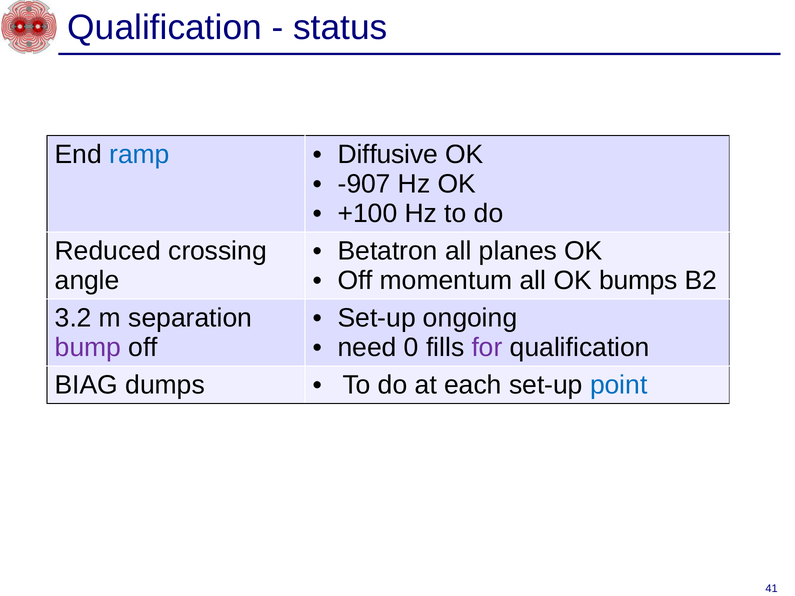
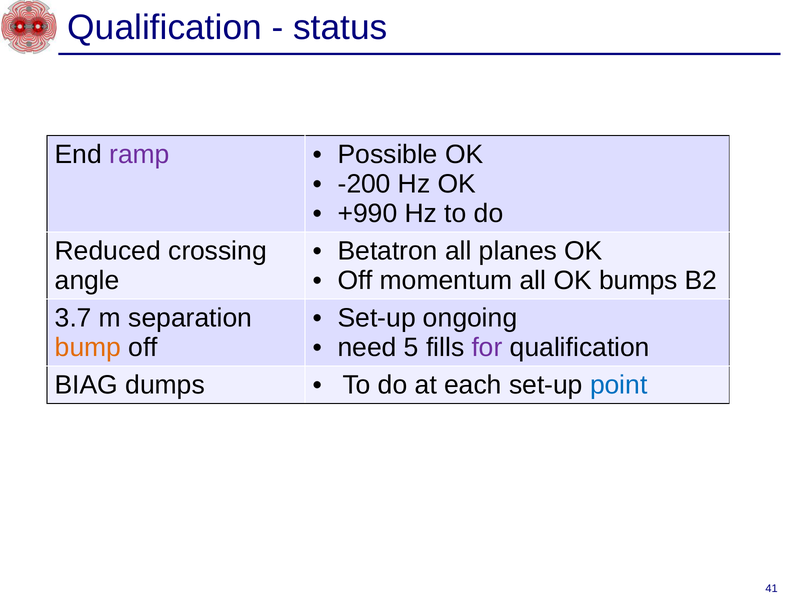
ramp colour: blue -> purple (139, 155)
Diffusive: Diffusive -> Possible (388, 155)
-907: -907 -> -200 (364, 184)
+100: +100 -> +990 (368, 214)
3.2: 3.2 -> 3.7 (73, 318)
0: 0 -> 5 (411, 348)
bump colour: purple -> orange (88, 348)
